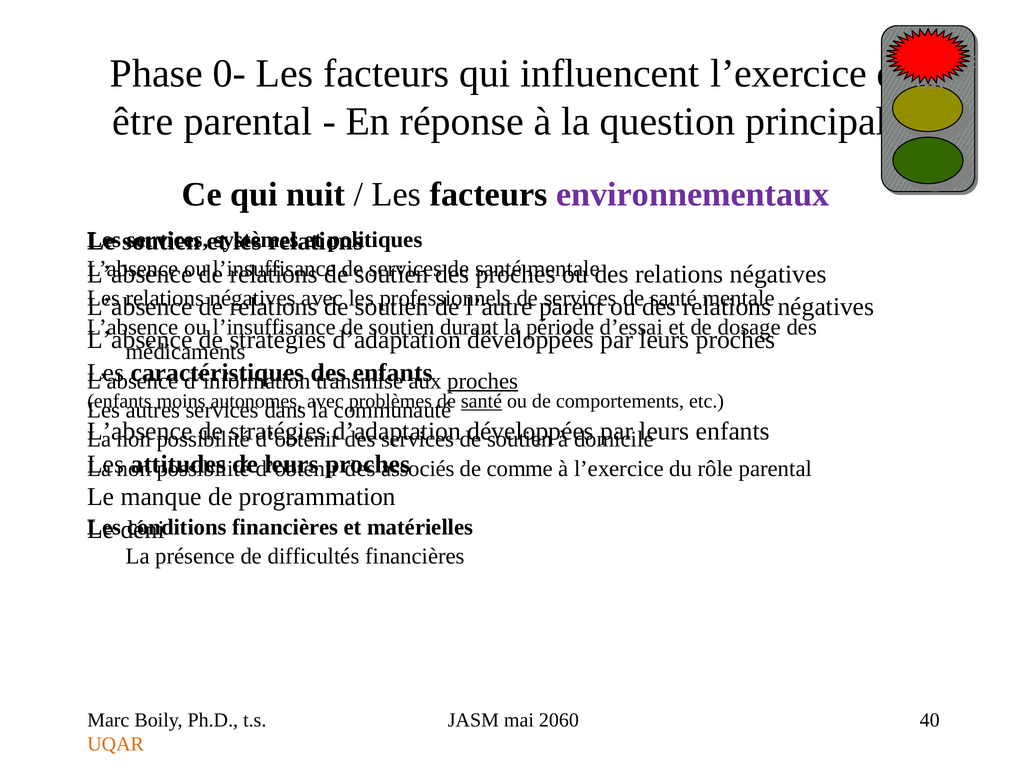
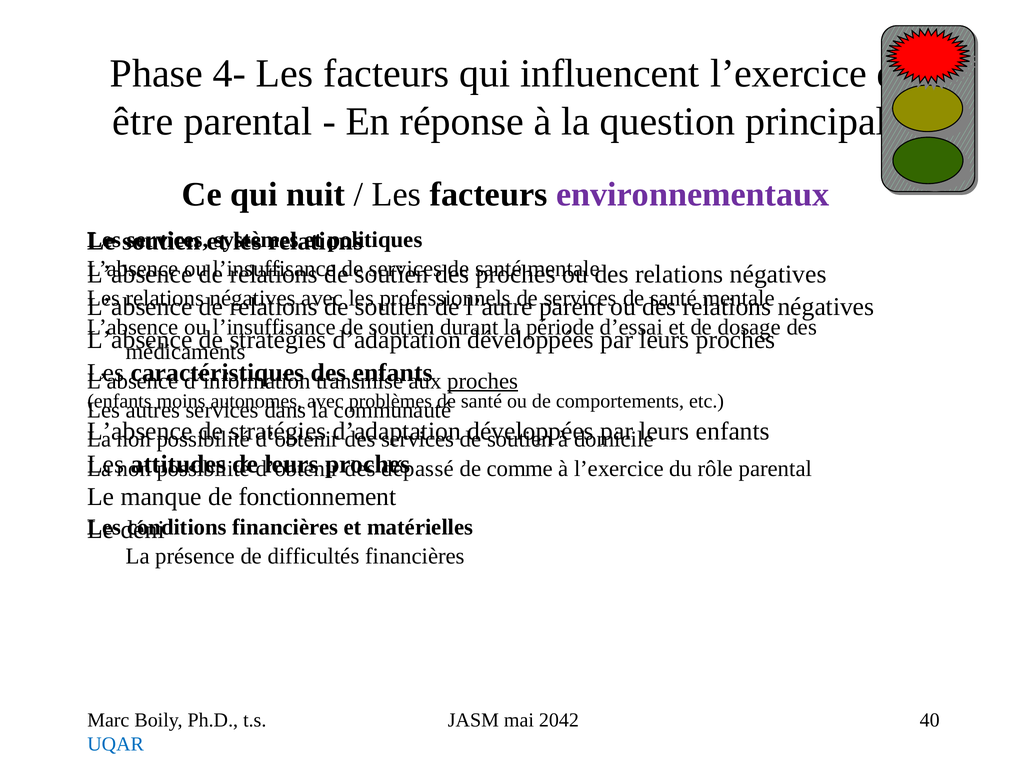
0-: 0- -> 4- (229, 74)
santé underline: present -> none (481, 402)
associés: associés -> dépassé (418, 469)
programmation: programmation -> fonctionnement (317, 497)
2060: 2060 -> 2042 (559, 720)
UQAR colour: orange -> blue (116, 744)
